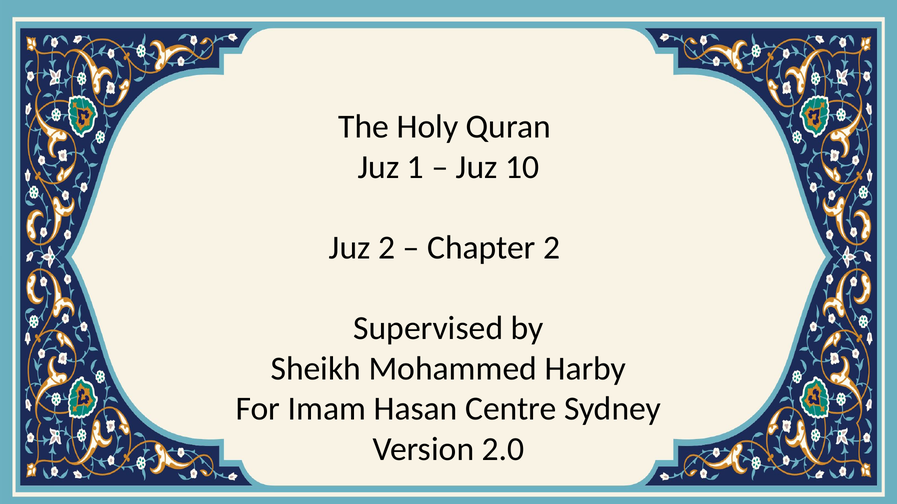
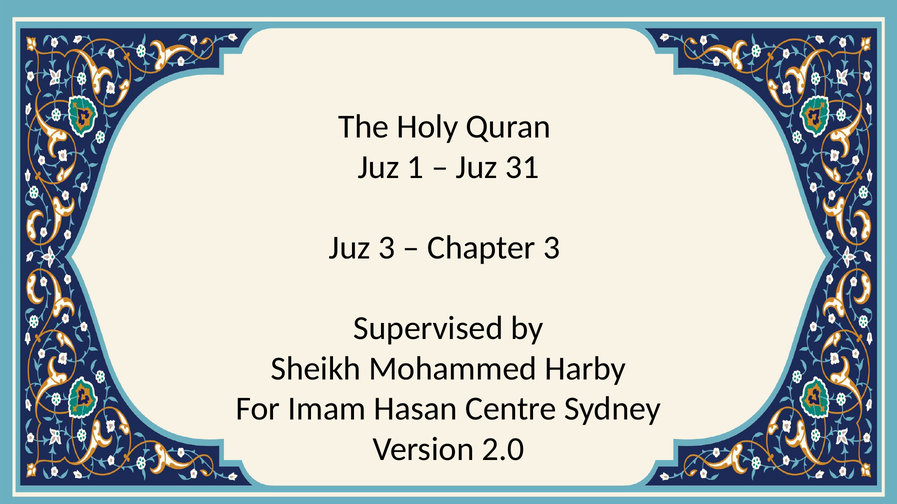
10: 10 -> 31 (522, 167)
Juz 2: 2 -> 3 (387, 248)
Chapter 2: 2 -> 3 (552, 248)
